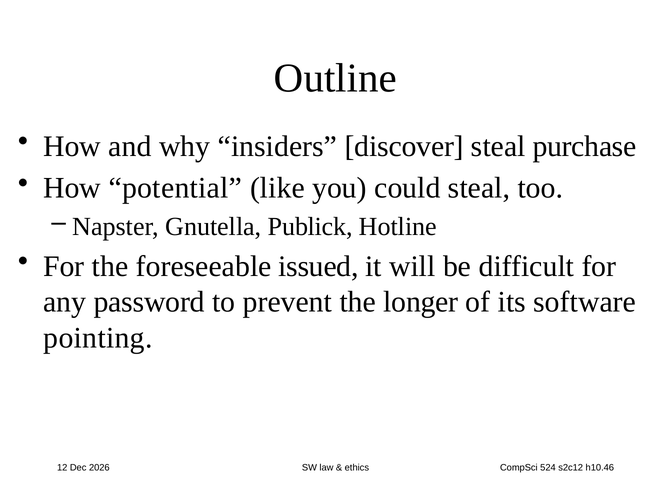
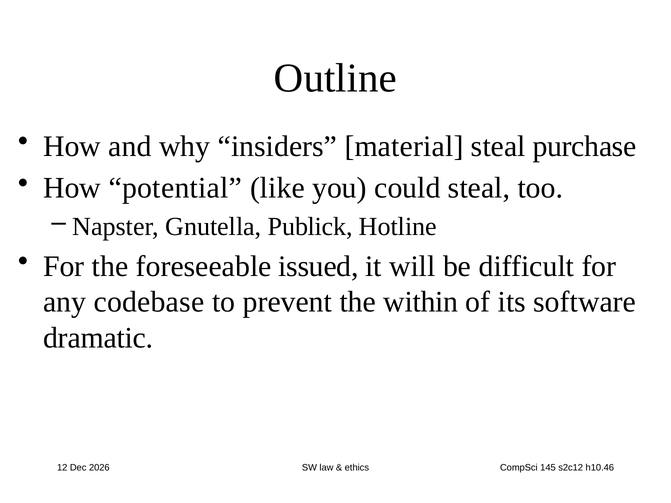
discover: discover -> material (404, 146)
password: password -> codebase (149, 302)
longer: longer -> within (421, 302)
pointing: pointing -> dramatic (98, 338)
524: 524 -> 145 (548, 468)
